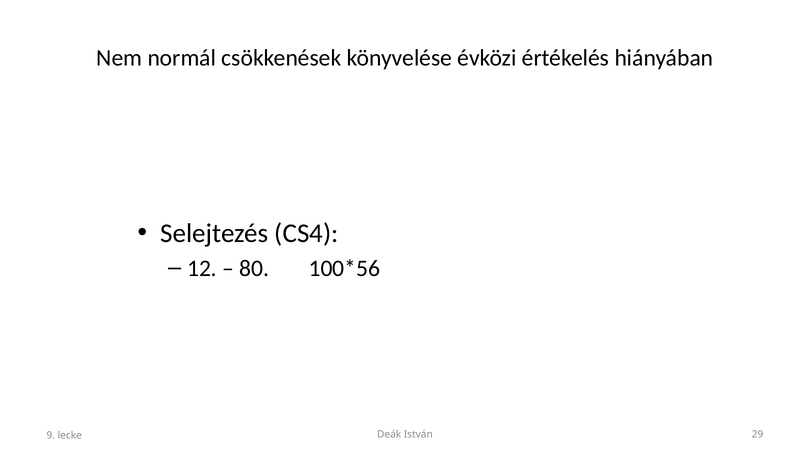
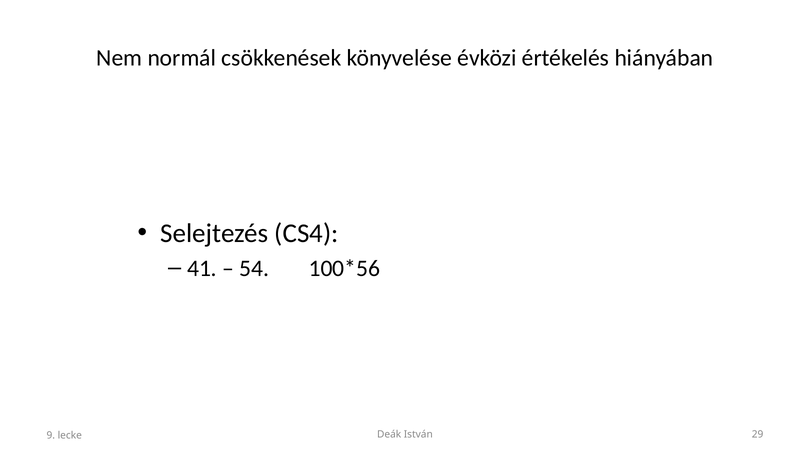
12: 12 -> 41 (202, 268)
80: 80 -> 54 (254, 268)
